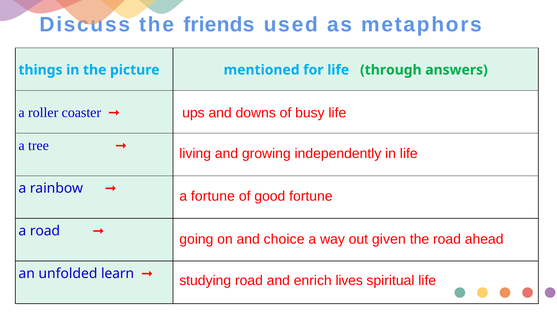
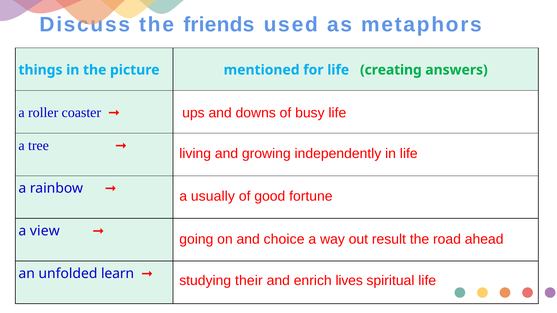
through: through -> creating (391, 70)
a fortune: fortune -> usually (213, 196)
a road: road -> view (45, 231)
given: given -> result (389, 240)
studying road: road -> their (249, 281)
